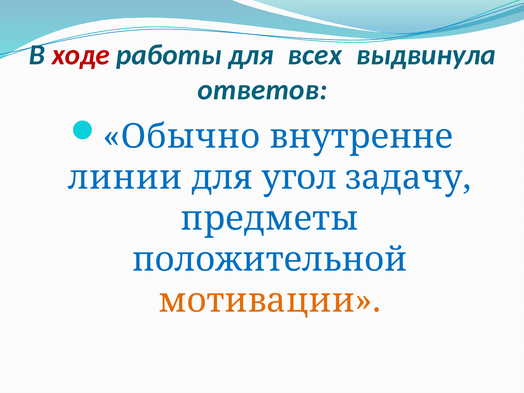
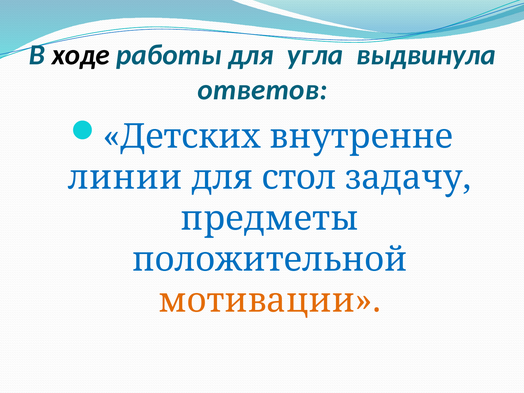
ходе colour: red -> black (81, 55)
всех: всех -> угла (315, 55)
Обычно: Обычно -> Детских (182, 136)
угол: угол -> стол (299, 177)
